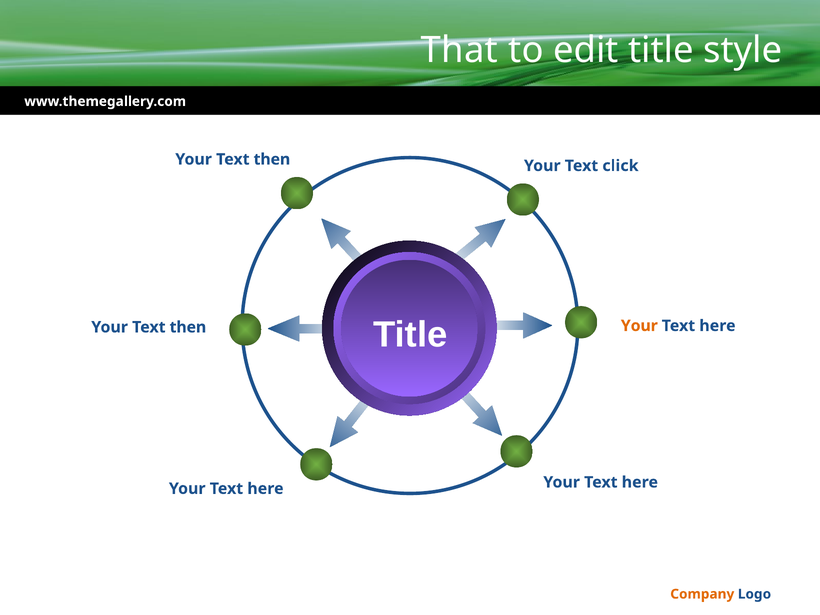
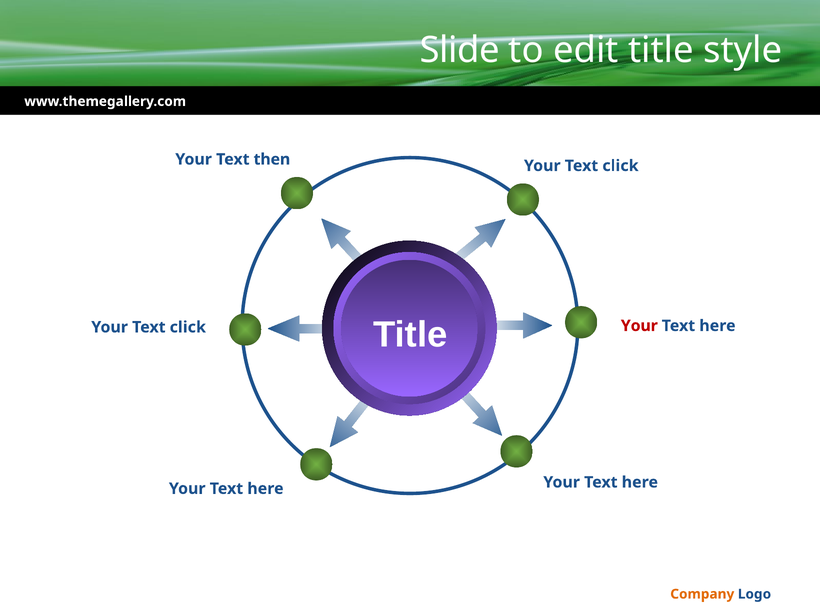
That: That -> Slide (460, 50)
Your colour: orange -> red (639, 326)
then: then -> click (188, 327)
